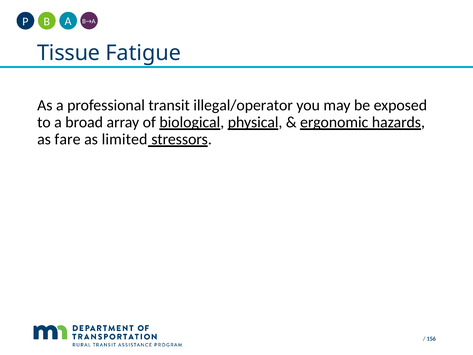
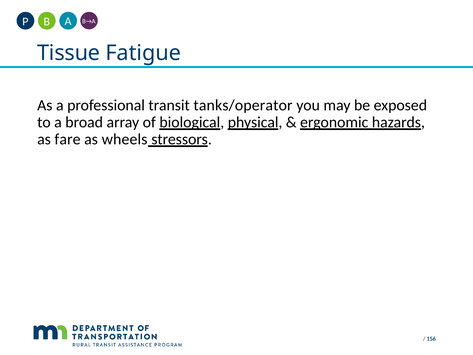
illegal/operator: illegal/operator -> tanks/operator (243, 105)
limited: limited -> wheels (125, 139)
